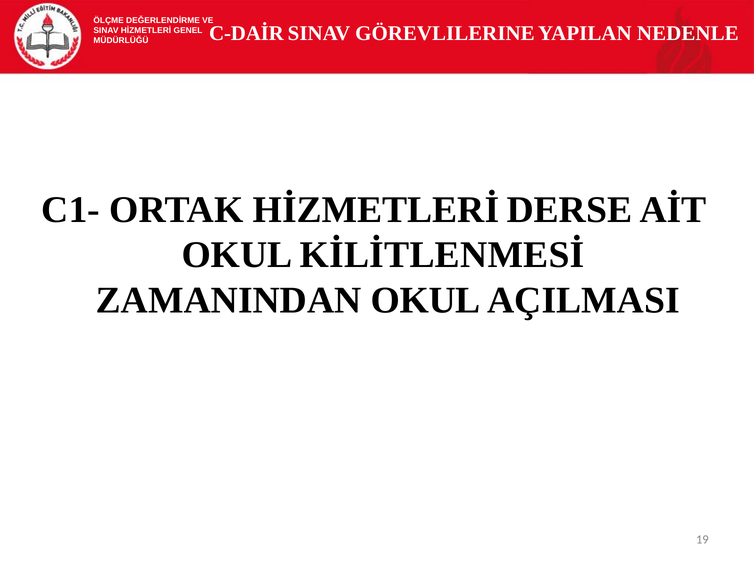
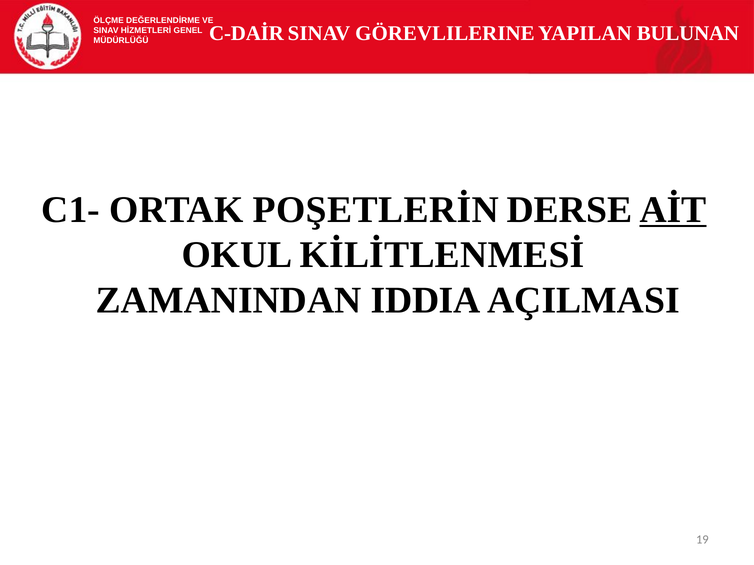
NEDENLE: NEDENLE -> BULUNAN (688, 34)
ORTAK HİZMETLERİ: HİZMETLERİ -> POŞETLERİN (376, 210)
AİT underline: none -> present (673, 210)
ZAMANINDAN OKUL: OKUL -> IDDIA (426, 300)
